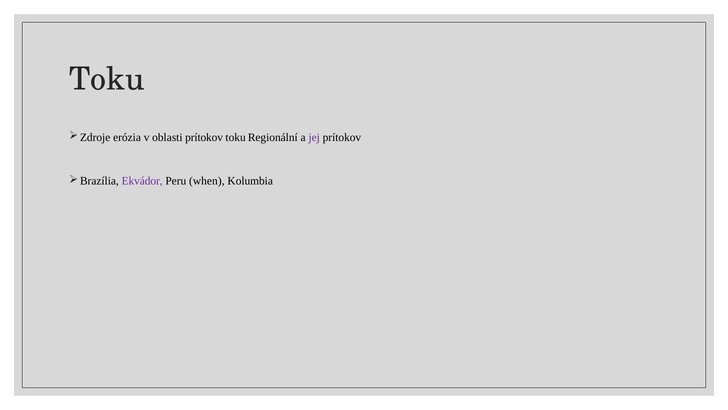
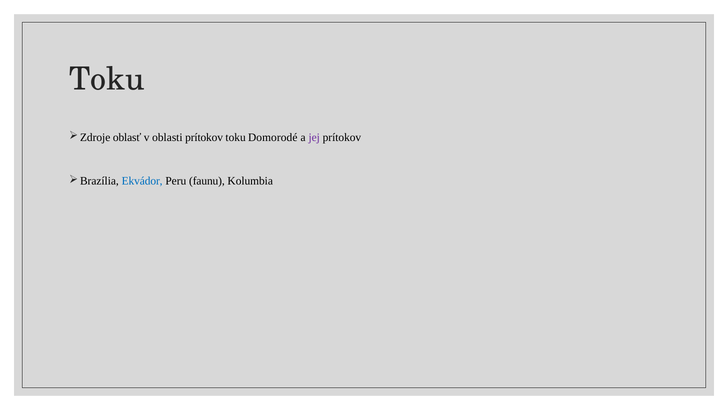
erózia: erózia -> oblasť (127, 137)
Regionální: Regionální -> Domorodé (273, 137)
Ekvádor colour: purple -> blue (142, 181)
when: when -> faunu (207, 181)
